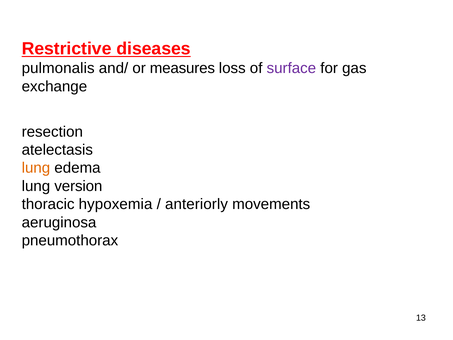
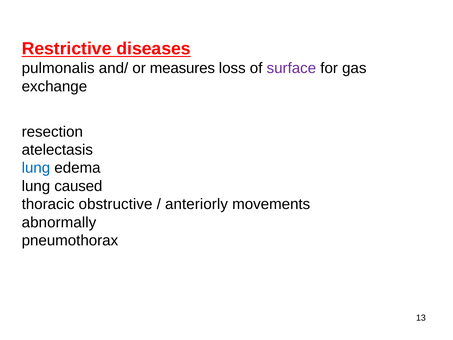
lung colour: orange -> blue (36, 168)
version: version -> caused (78, 186)
hypoxemia: hypoxemia -> obstructive (116, 204)
aeruginosa: aeruginosa -> abnormally (59, 222)
